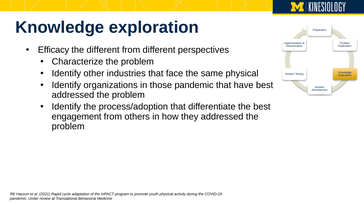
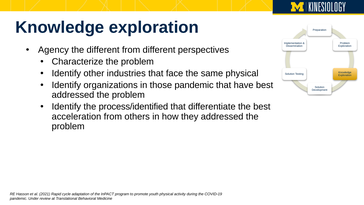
Efficacy: Efficacy -> Agency (53, 50)
process/adoption: process/adoption -> process/identified (133, 107)
engagement: engagement -> acceleration (76, 116)
